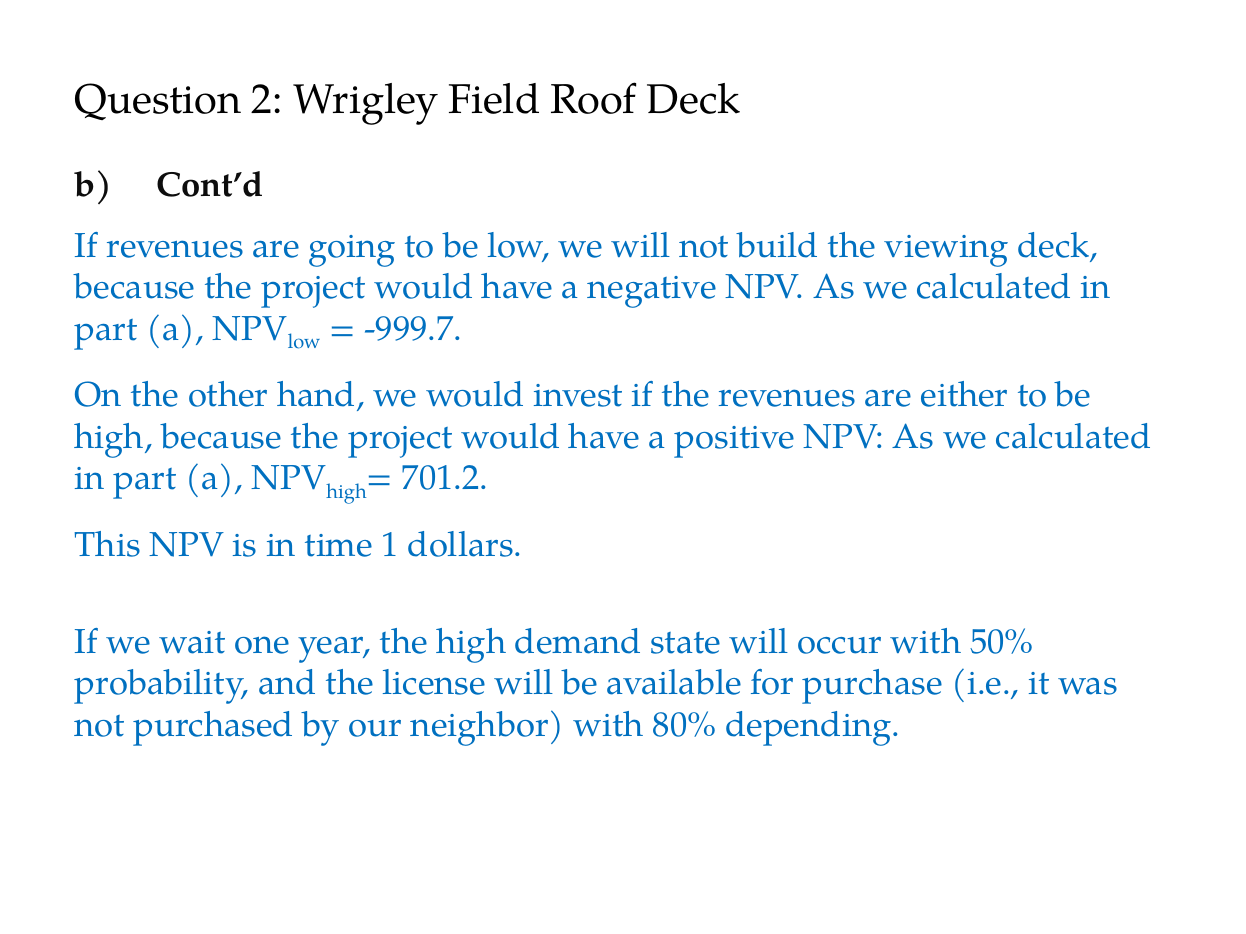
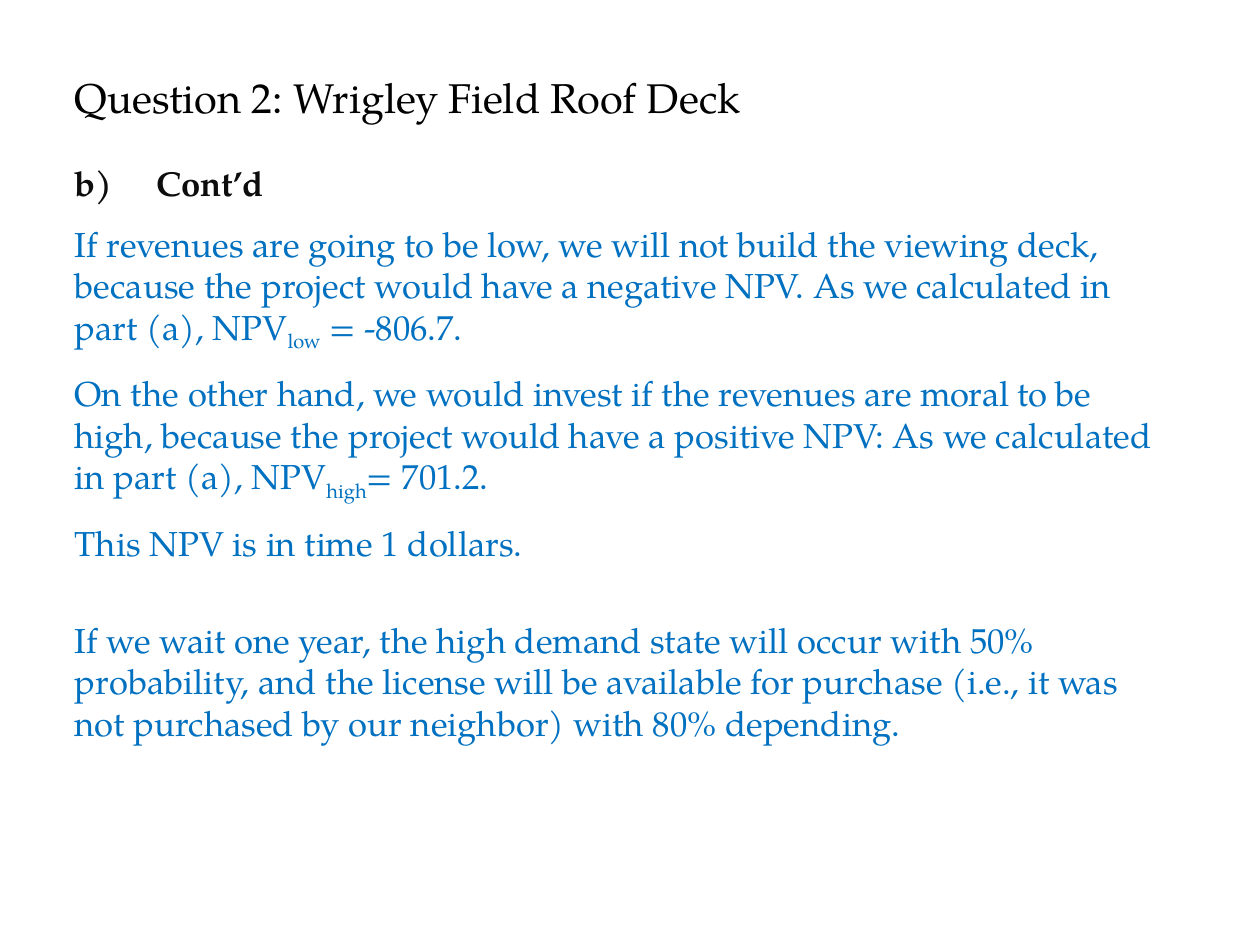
-999.7: -999.7 -> -806.7 (413, 329)
either: either -> moral (965, 396)
